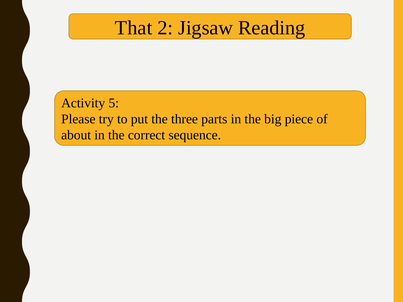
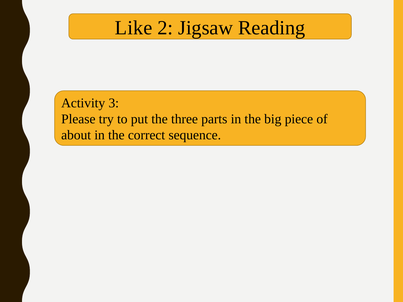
That: That -> Like (134, 28)
5: 5 -> 3 (114, 103)
